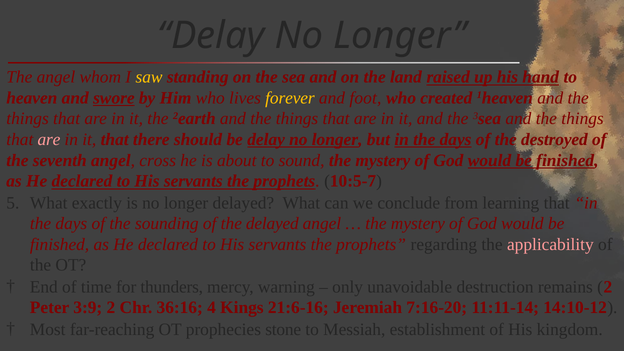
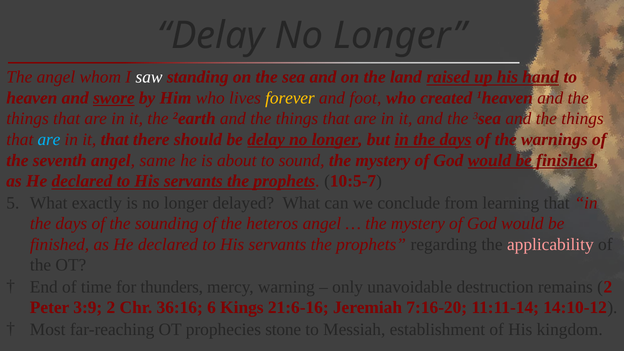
saw colour: yellow -> white (149, 77)
are colour: pink -> light blue (49, 140)
destroyed: destroyed -> warnings (554, 140)
cross: cross -> same (158, 160)
the delayed: delayed -> heteros (272, 224)
4: 4 -> 6 (211, 308)
